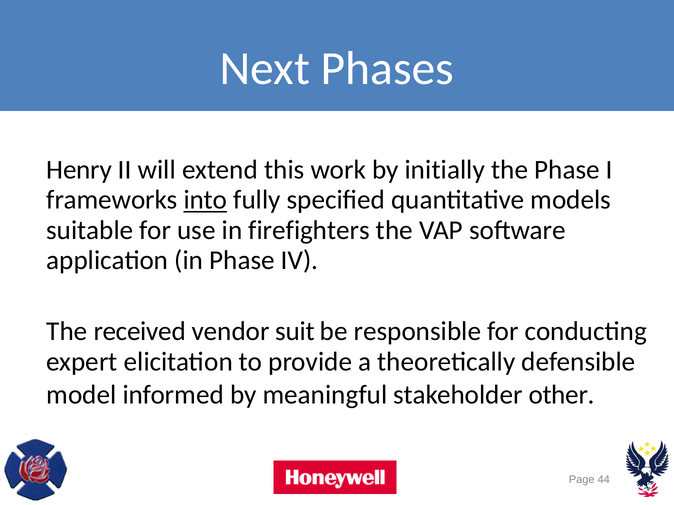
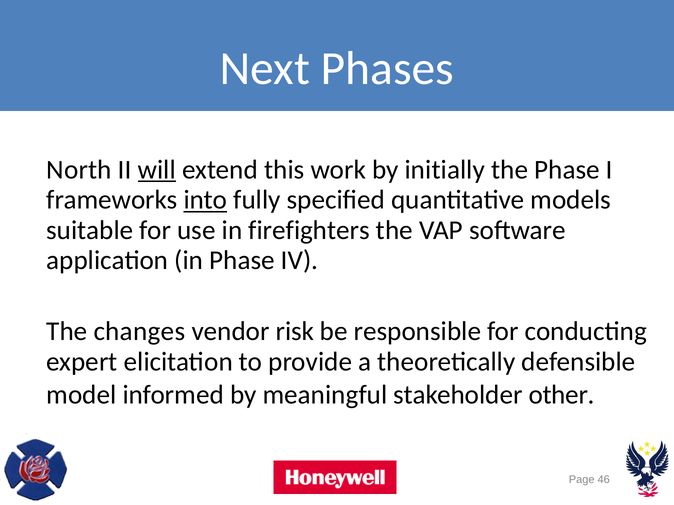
Henry: Henry -> North (79, 170)
will underline: none -> present (157, 170)
received: received -> changes (139, 332)
suit: suit -> risk (295, 332)
44: 44 -> 46 (604, 480)
